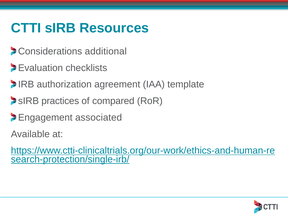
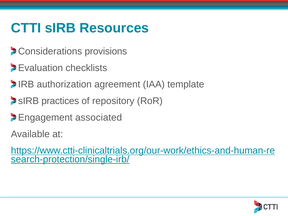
additional: additional -> provisions (106, 51)
compared: compared -> repository (113, 101)
